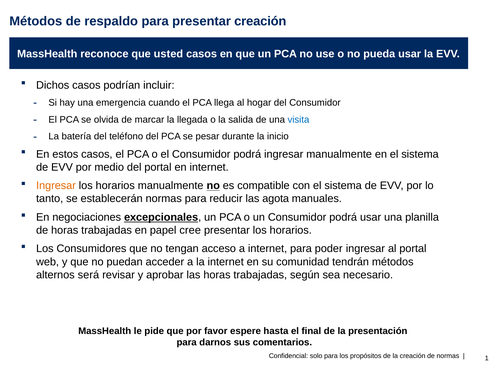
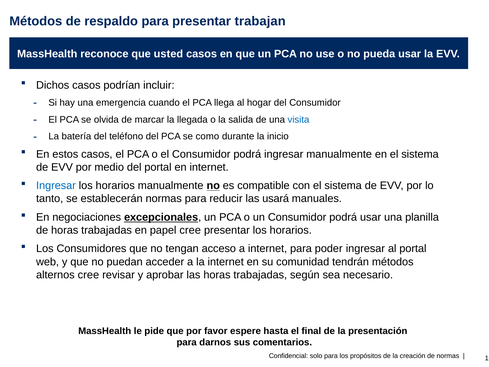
presentar creación: creación -> trabajan (260, 21)
pesar: pesar -> como (207, 136)
Ingresar colour: orange -> blue (56, 186)
agota: agota -> usará (276, 199)
alternos será: será -> cree (88, 275)
